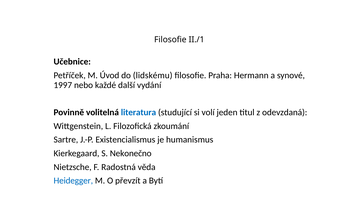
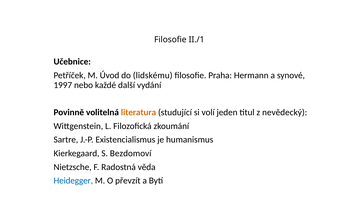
literatura colour: blue -> orange (138, 112)
odevzdaná: odevzdaná -> nevědecký (285, 112)
Nekonečno: Nekonečno -> Bezdomoví (131, 153)
